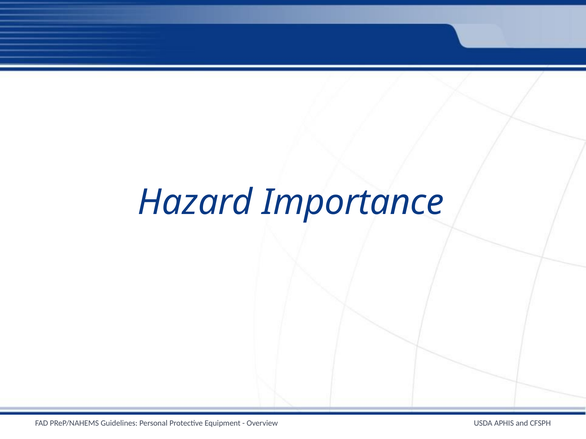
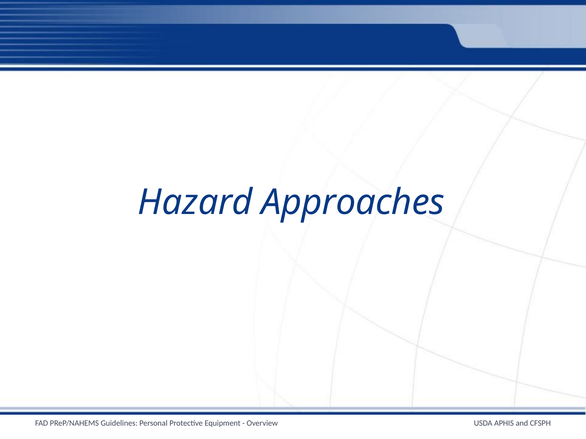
Importance: Importance -> Approaches (353, 203)
